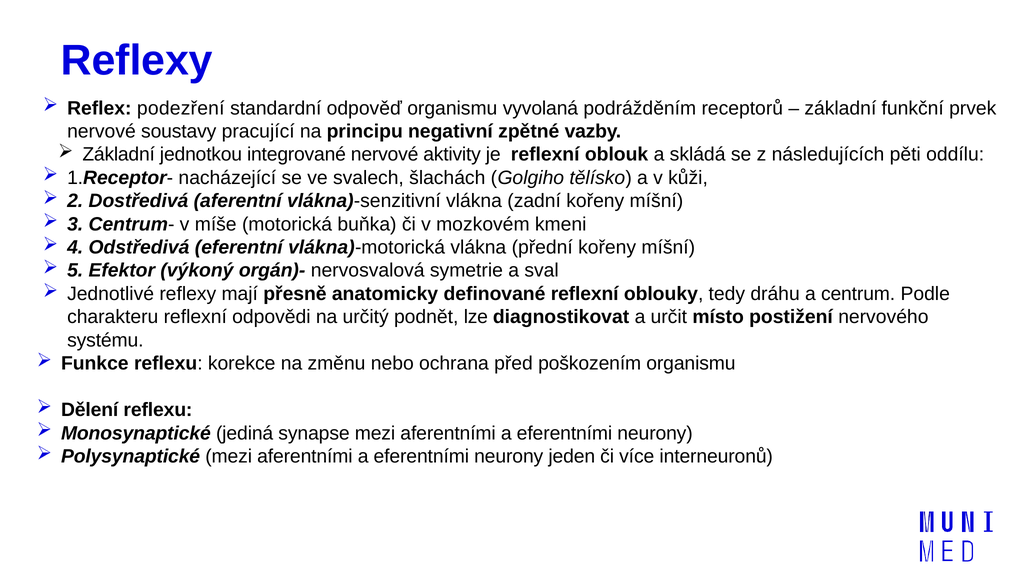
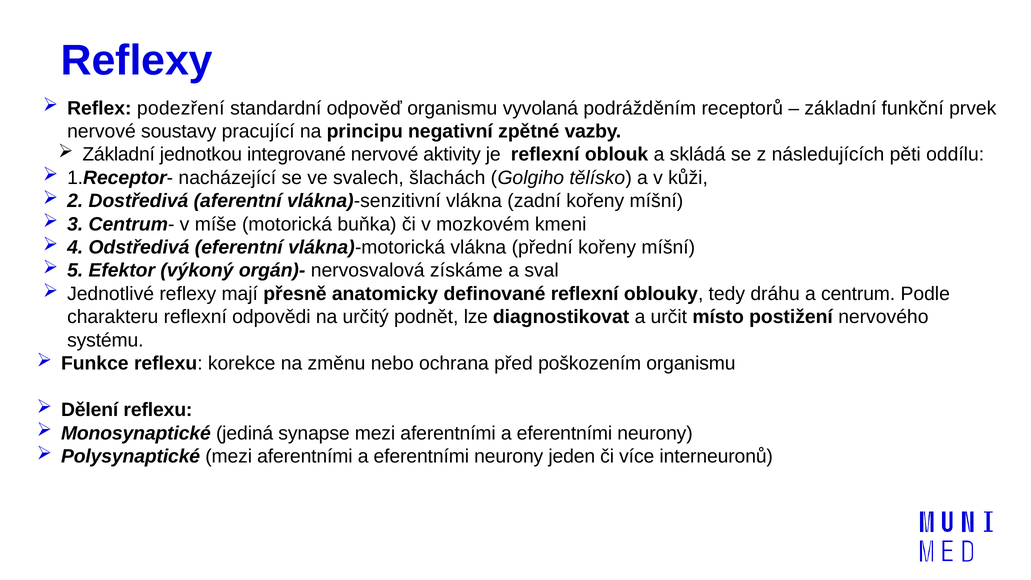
symetrie: symetrie -> získáme (466, 270)
